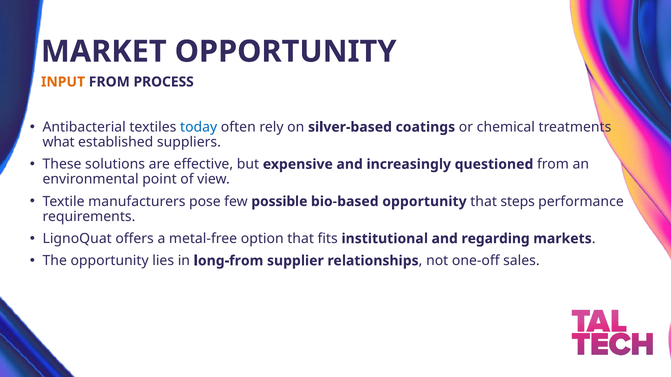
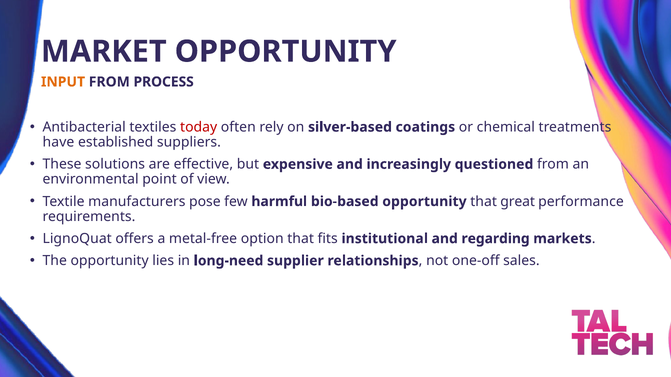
today colour: blue -> red (199, 127)
what: what -> have (58, 142)
possible: possible -> harmful (279, 202)
steps: steps -> great (518, 202)
long-from: long-from -> long-need (229, 261)
